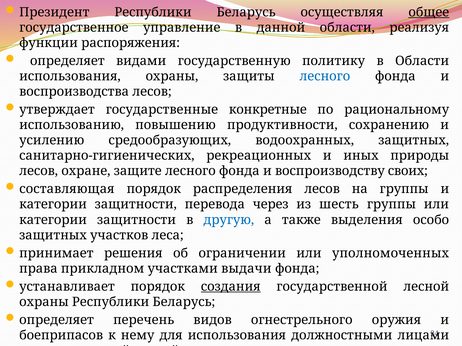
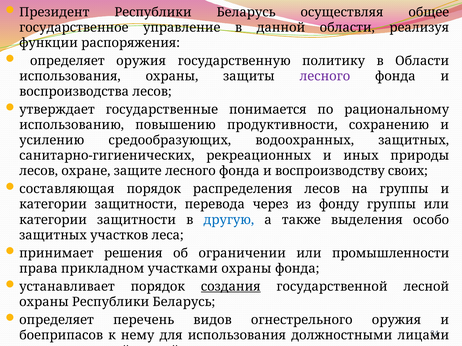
общее underline: present -> none (429, 12)
определяет видами: видами -> оружия (141, 61)
лесного colour: blue -> purple (325, 76)
конкретные: конкретные -> понимается (268, 110)
шесть: шесть -> фонду (339, 205)
уполномоченных: уполномоченных -> промышленности (391, 253)
участками выдачи: выдачи -> охраны (246, 269)
